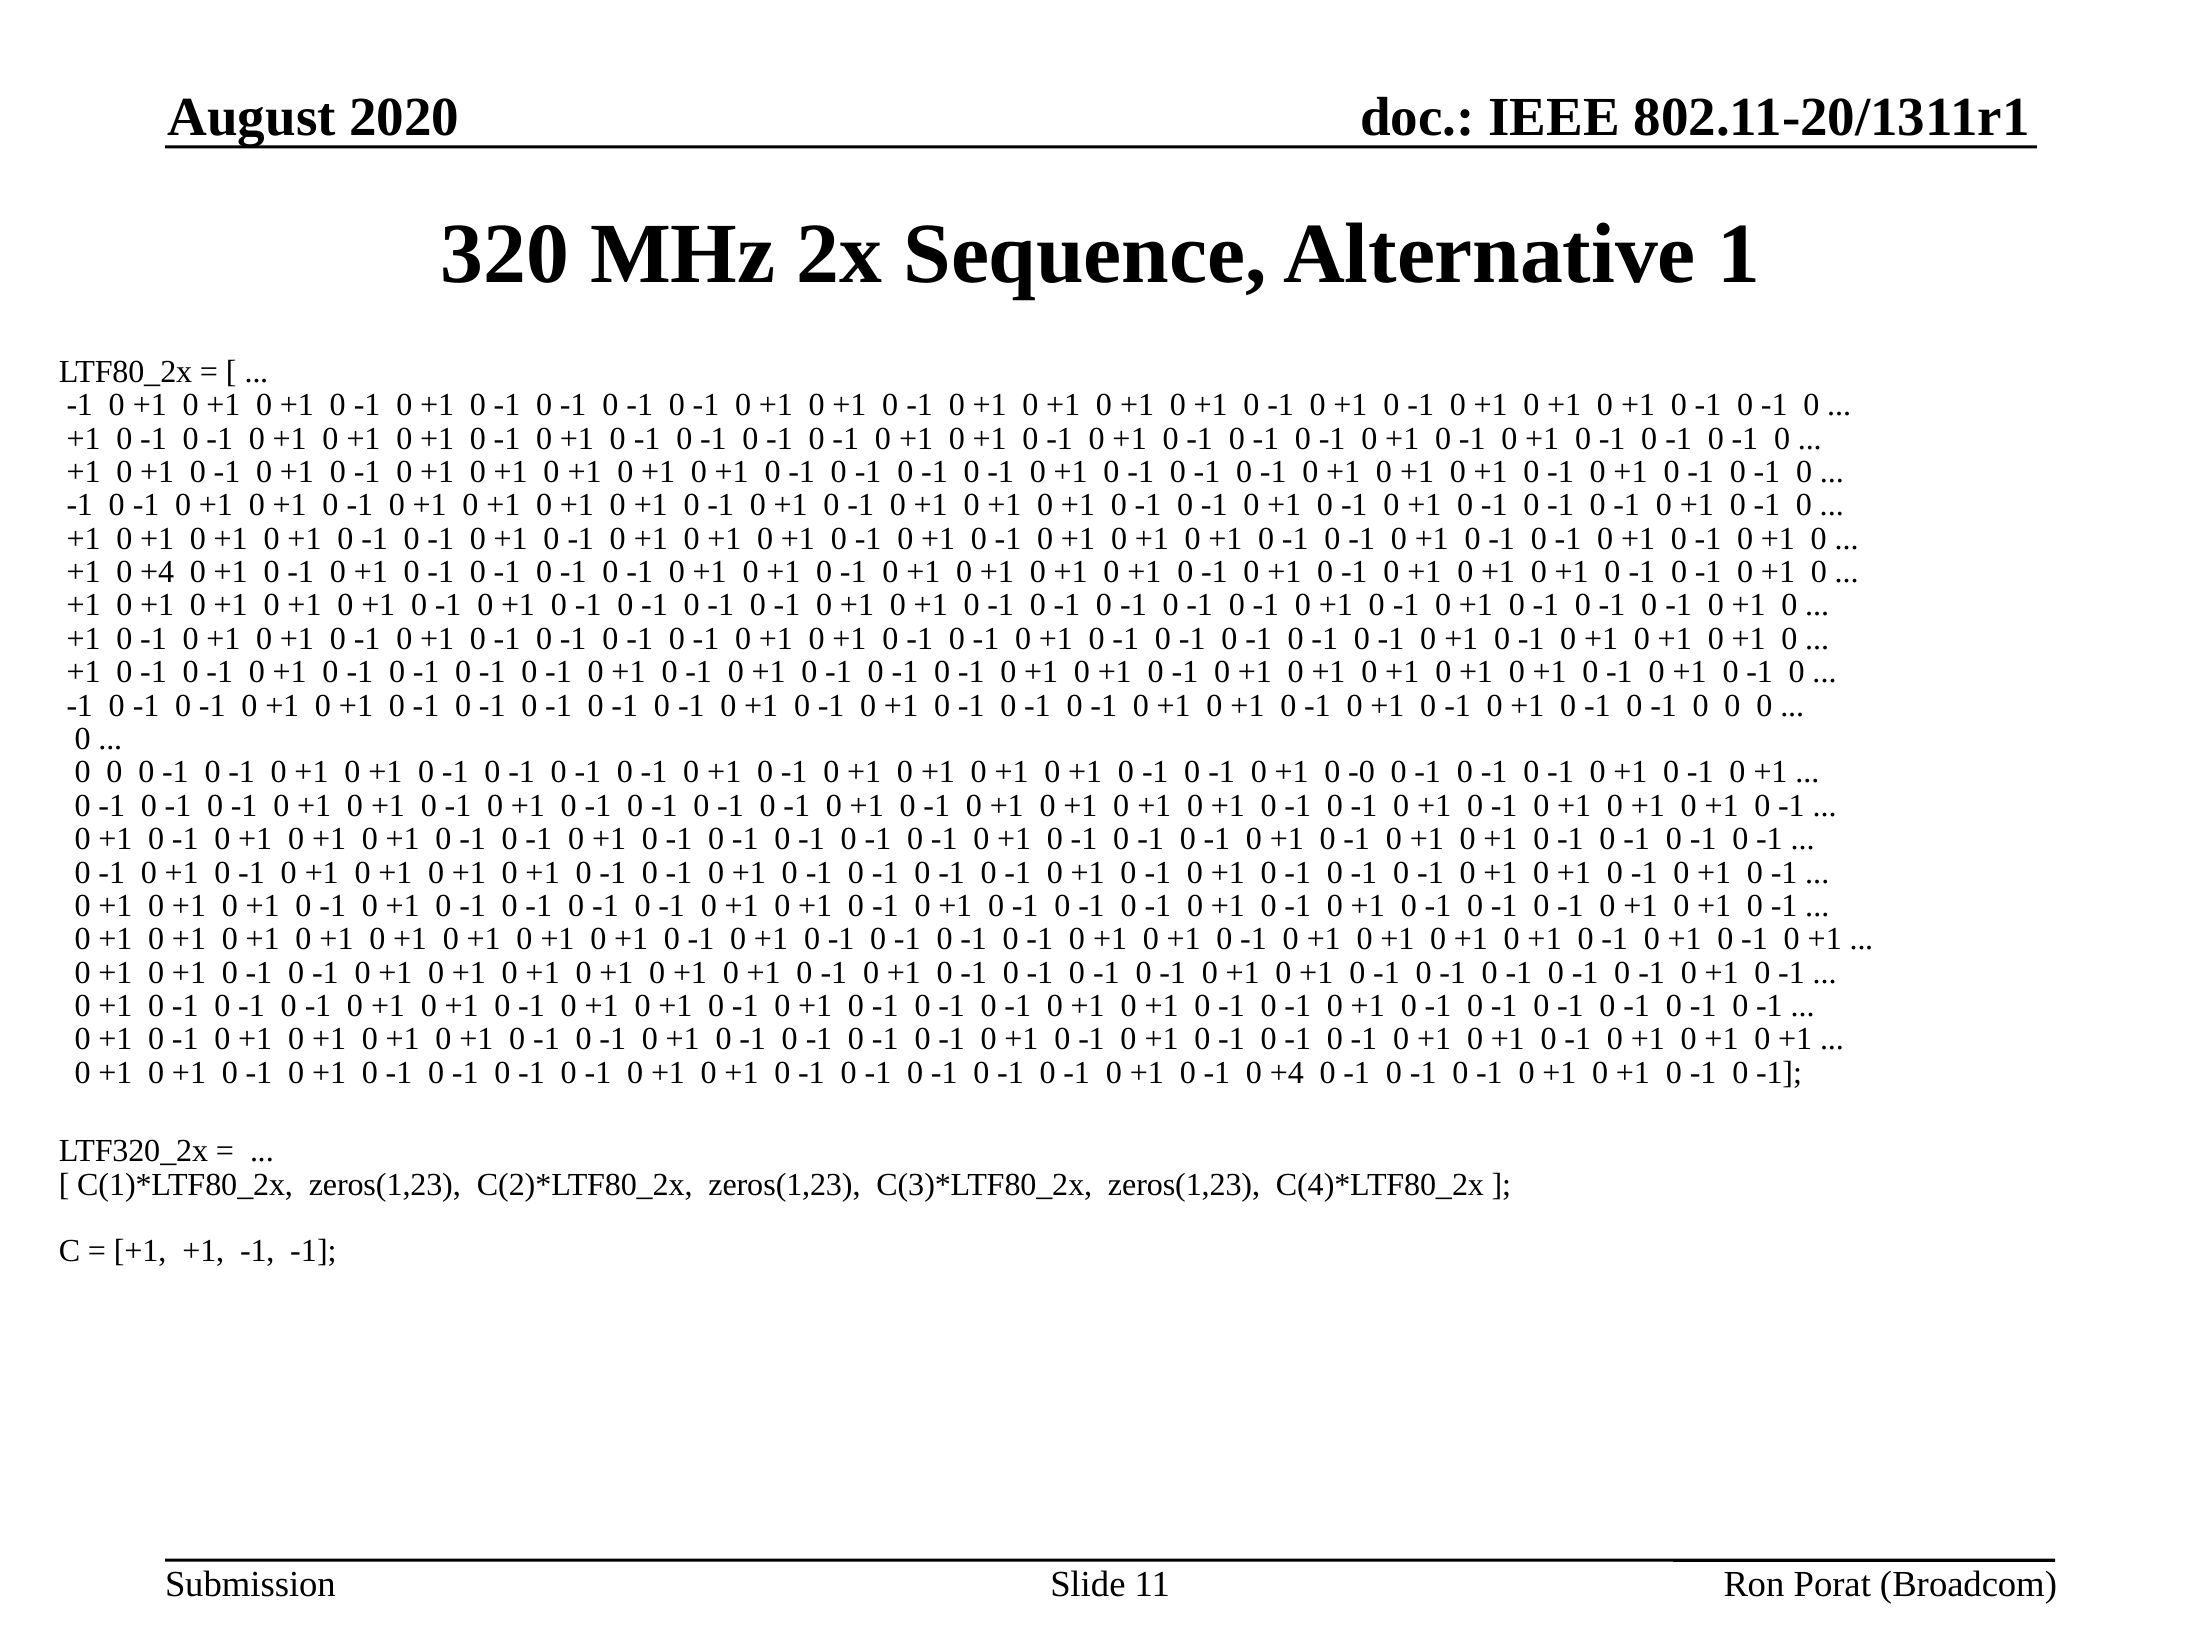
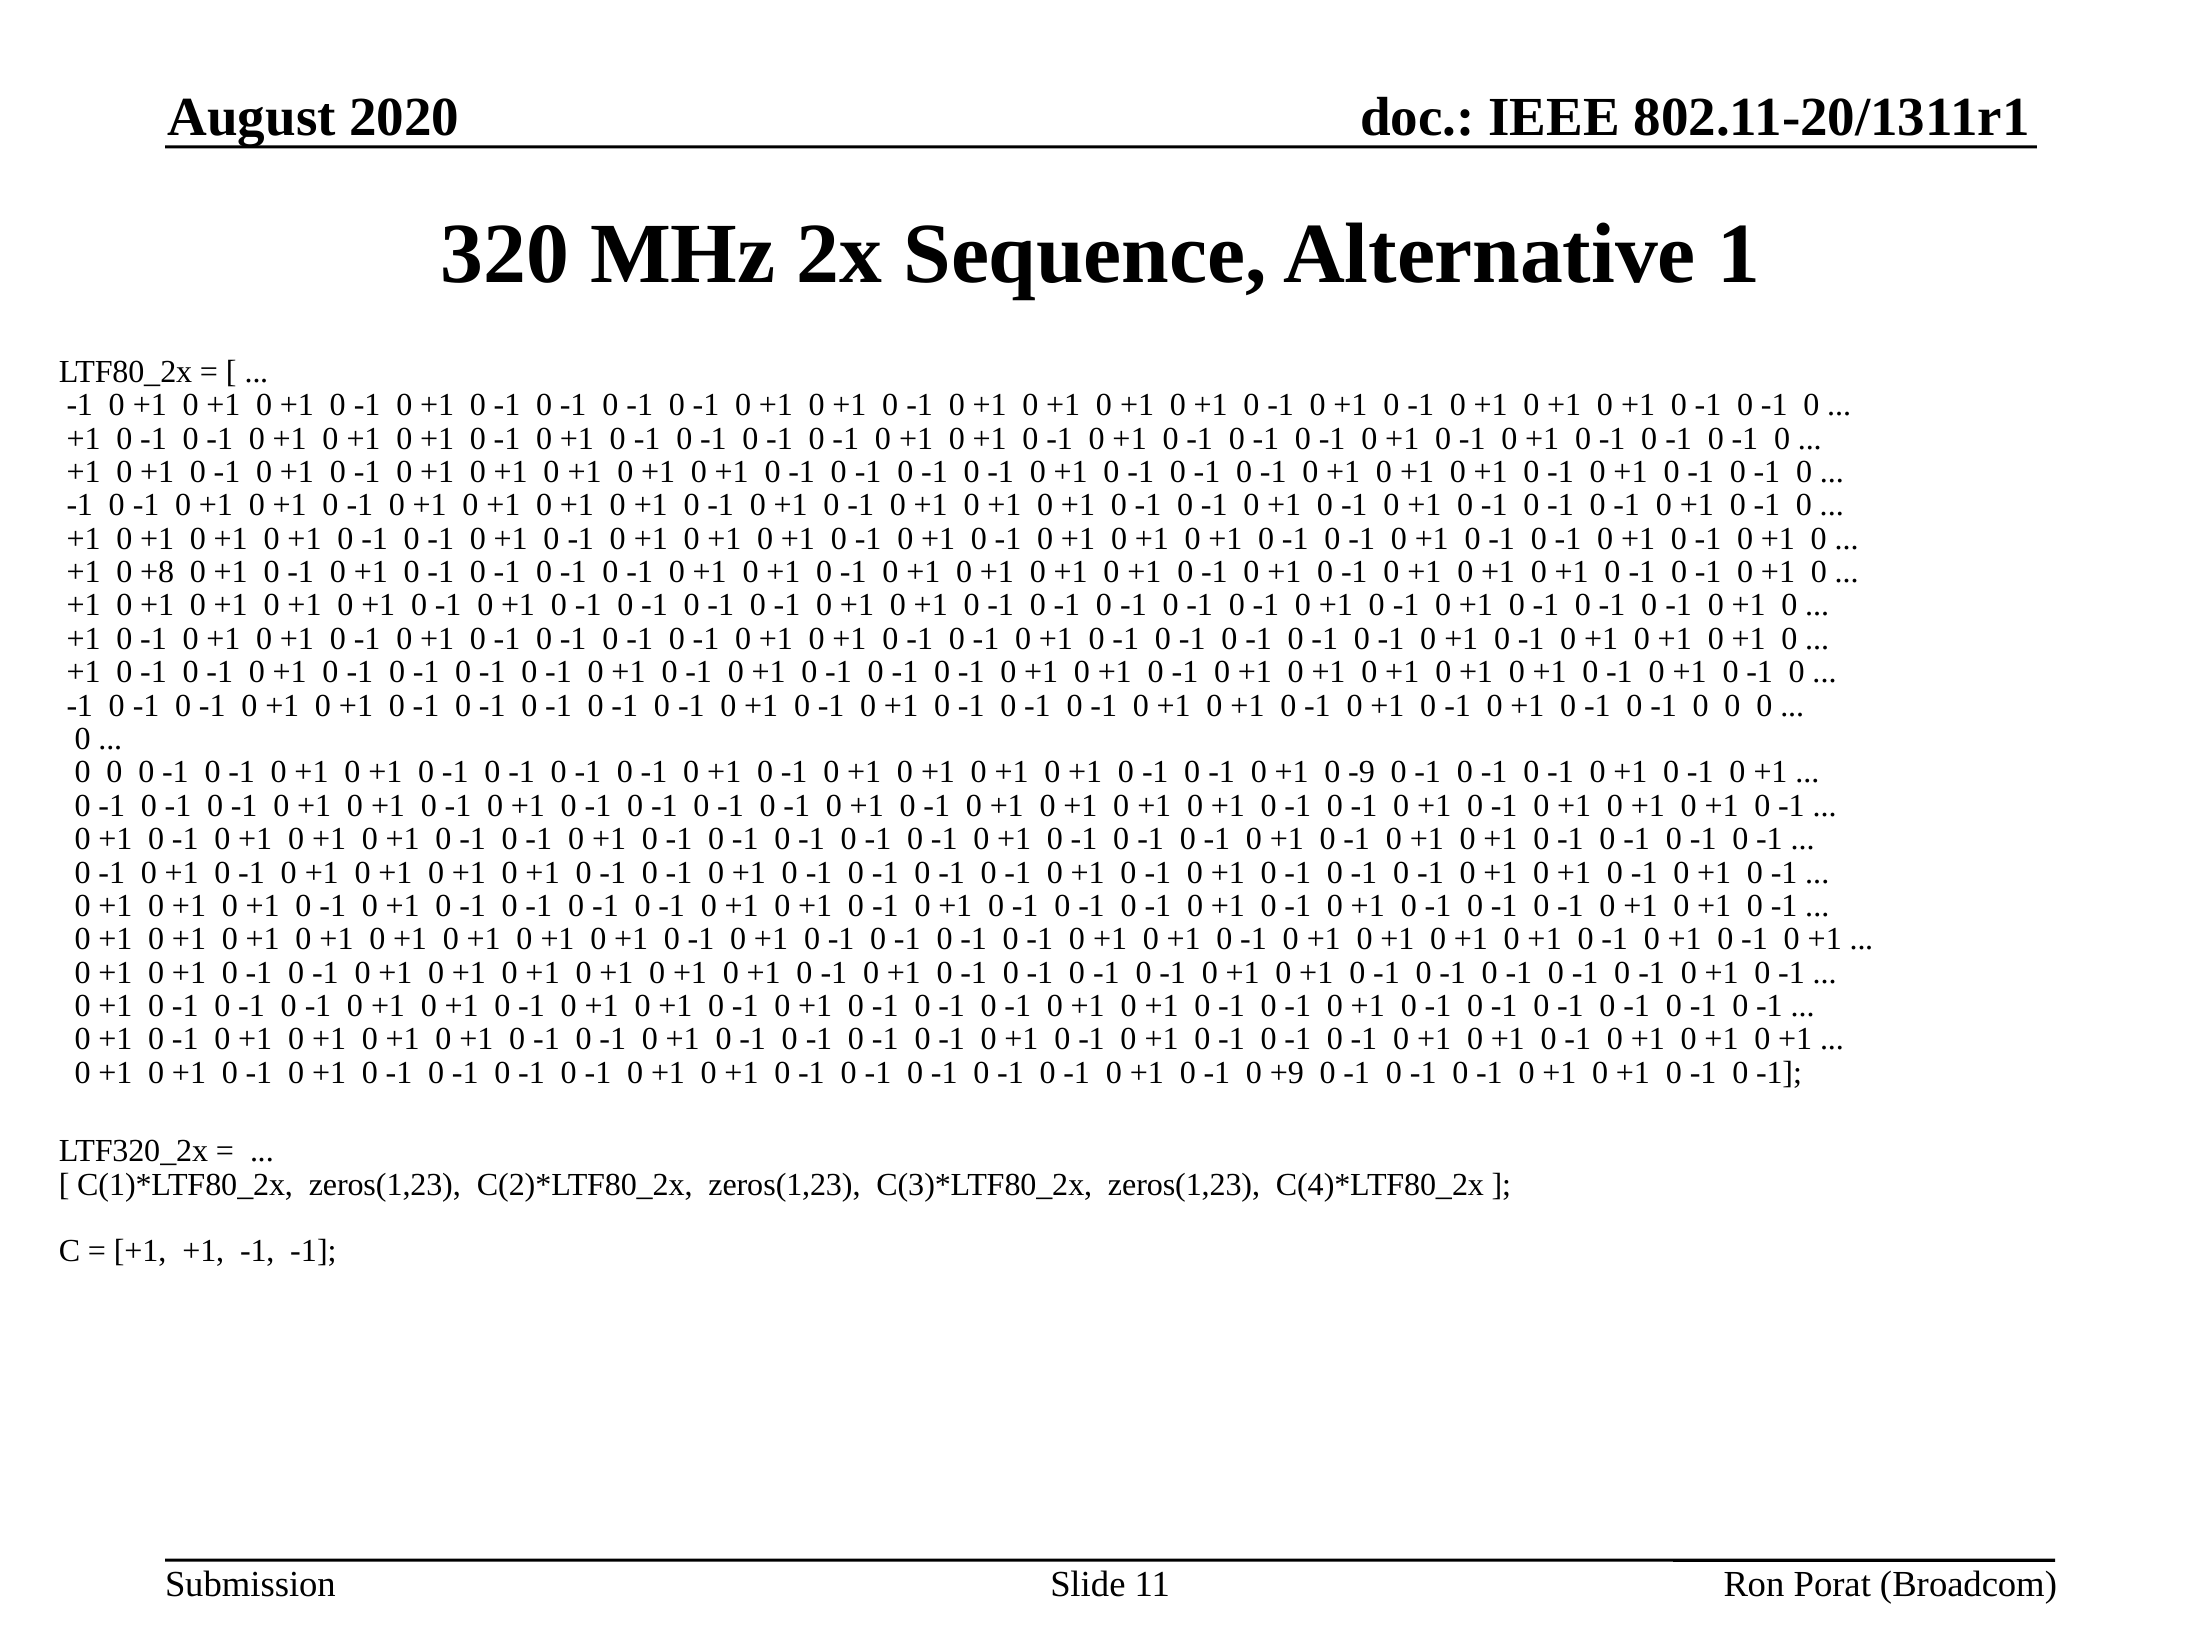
+1 0 +4: +4 -> +8 (157, 572)
-0: -0 -> -9 (1361, 772)
-1 0 +4: +4 -> +9 (1287, 1072)
